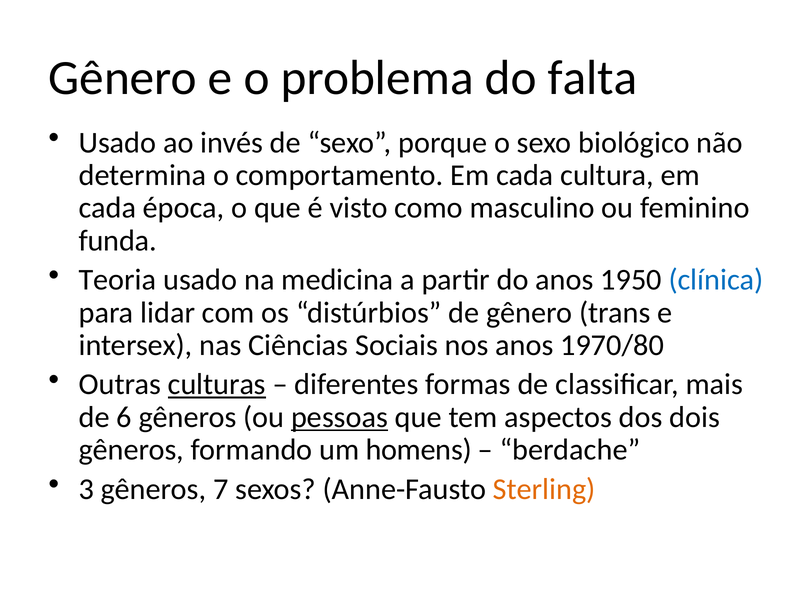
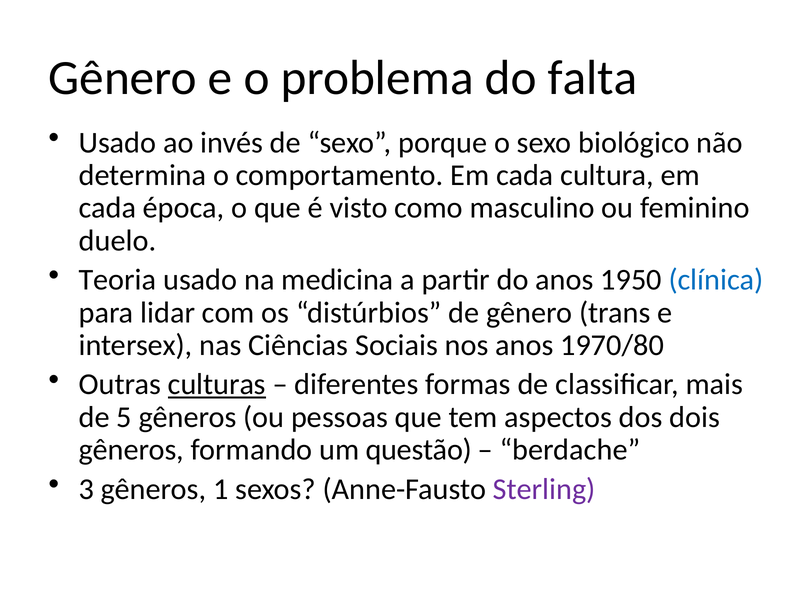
funda: funda -> duelo (118, 241)
6: 6 -> 5 (124, 417)
pessoas underline: present -> none (340, 417)
homens: homens -> questão (419, 450)
7: 7 -> 1 (221, 489)
Sterling colour: orange -> purple (544, 489)
